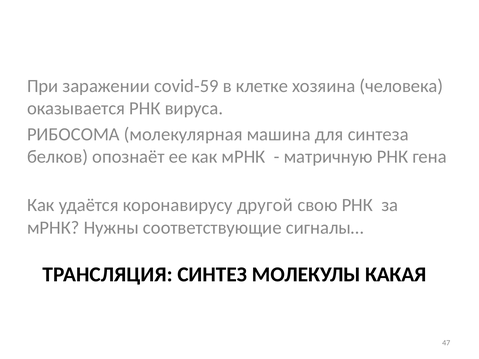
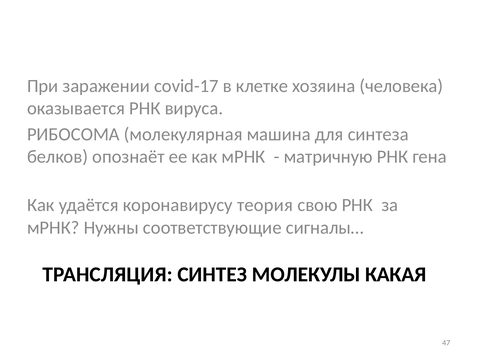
covid-59: covid-59 -> covid-17 (186, 86)
другой: другой -> теория (265, 205)
